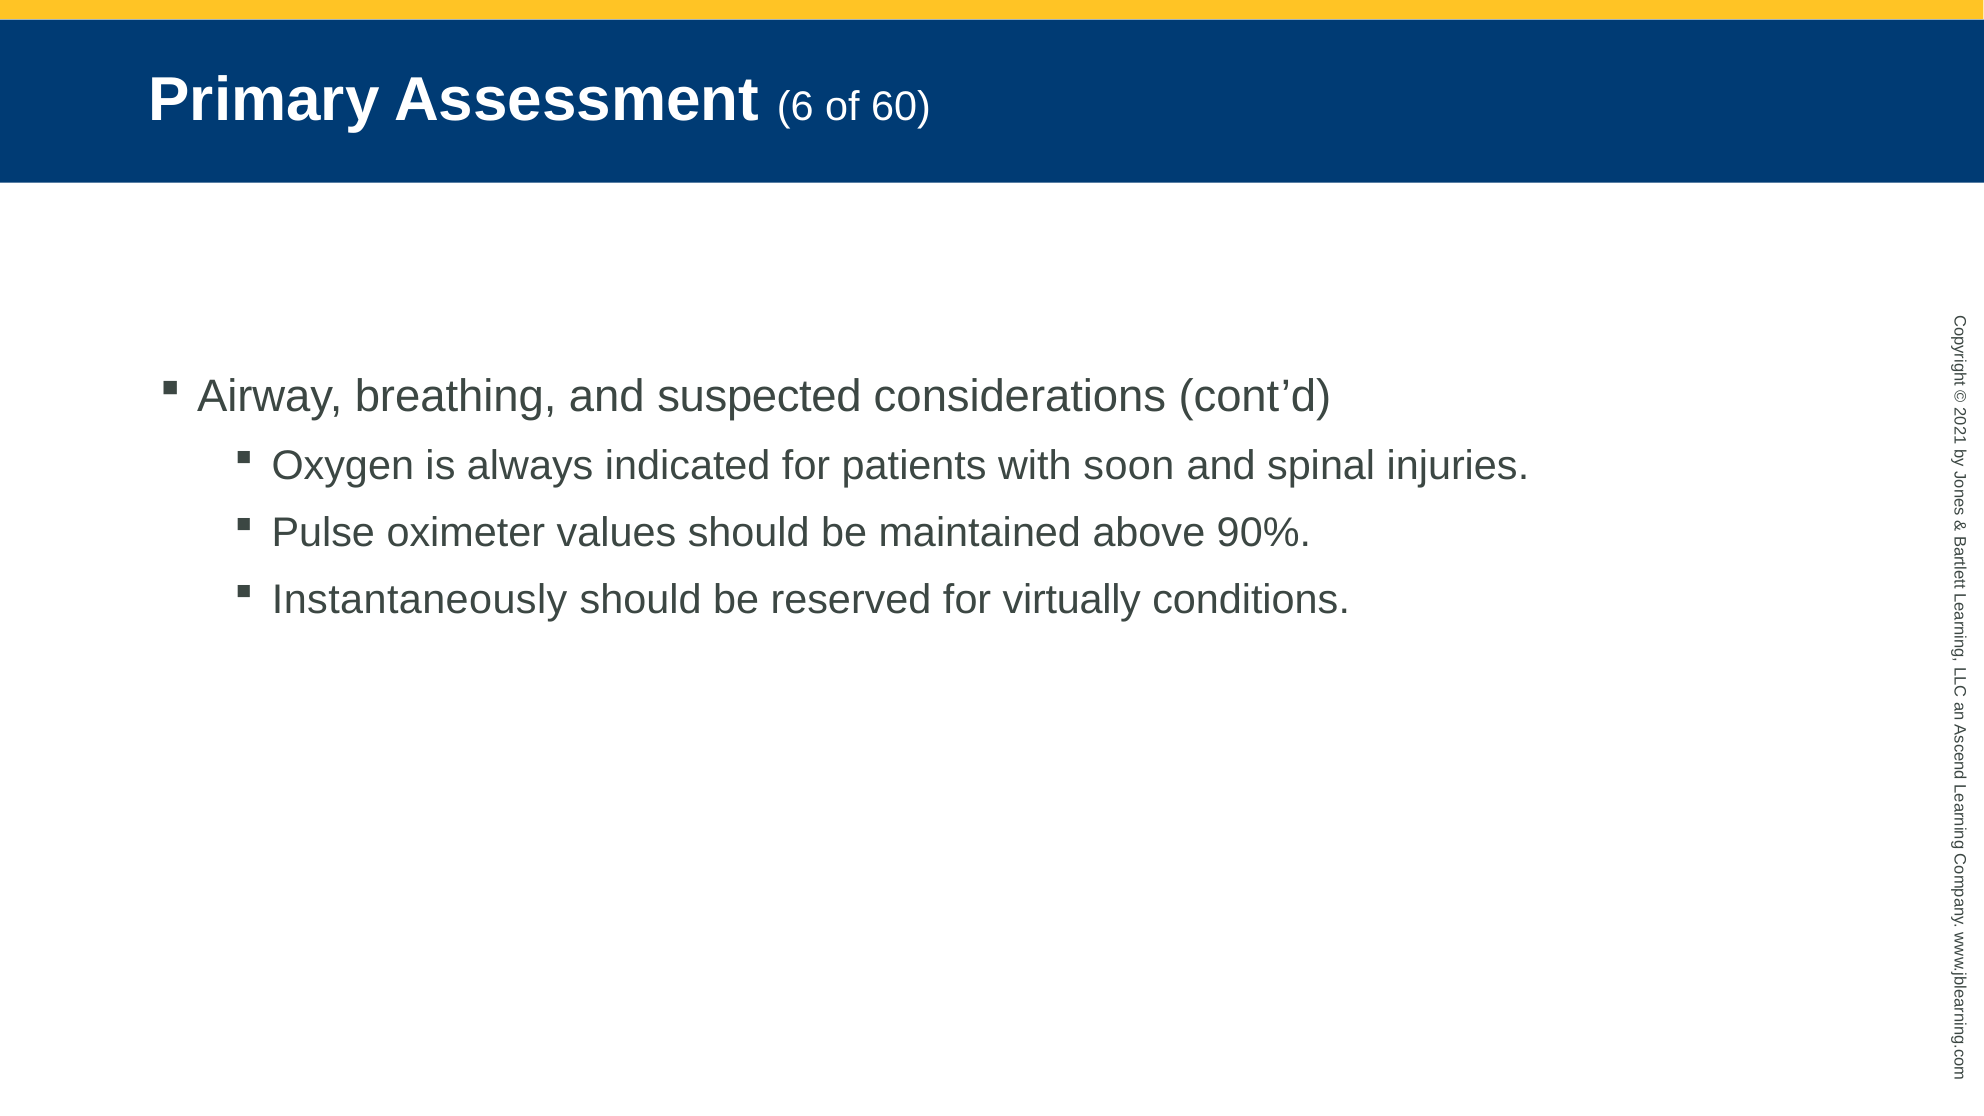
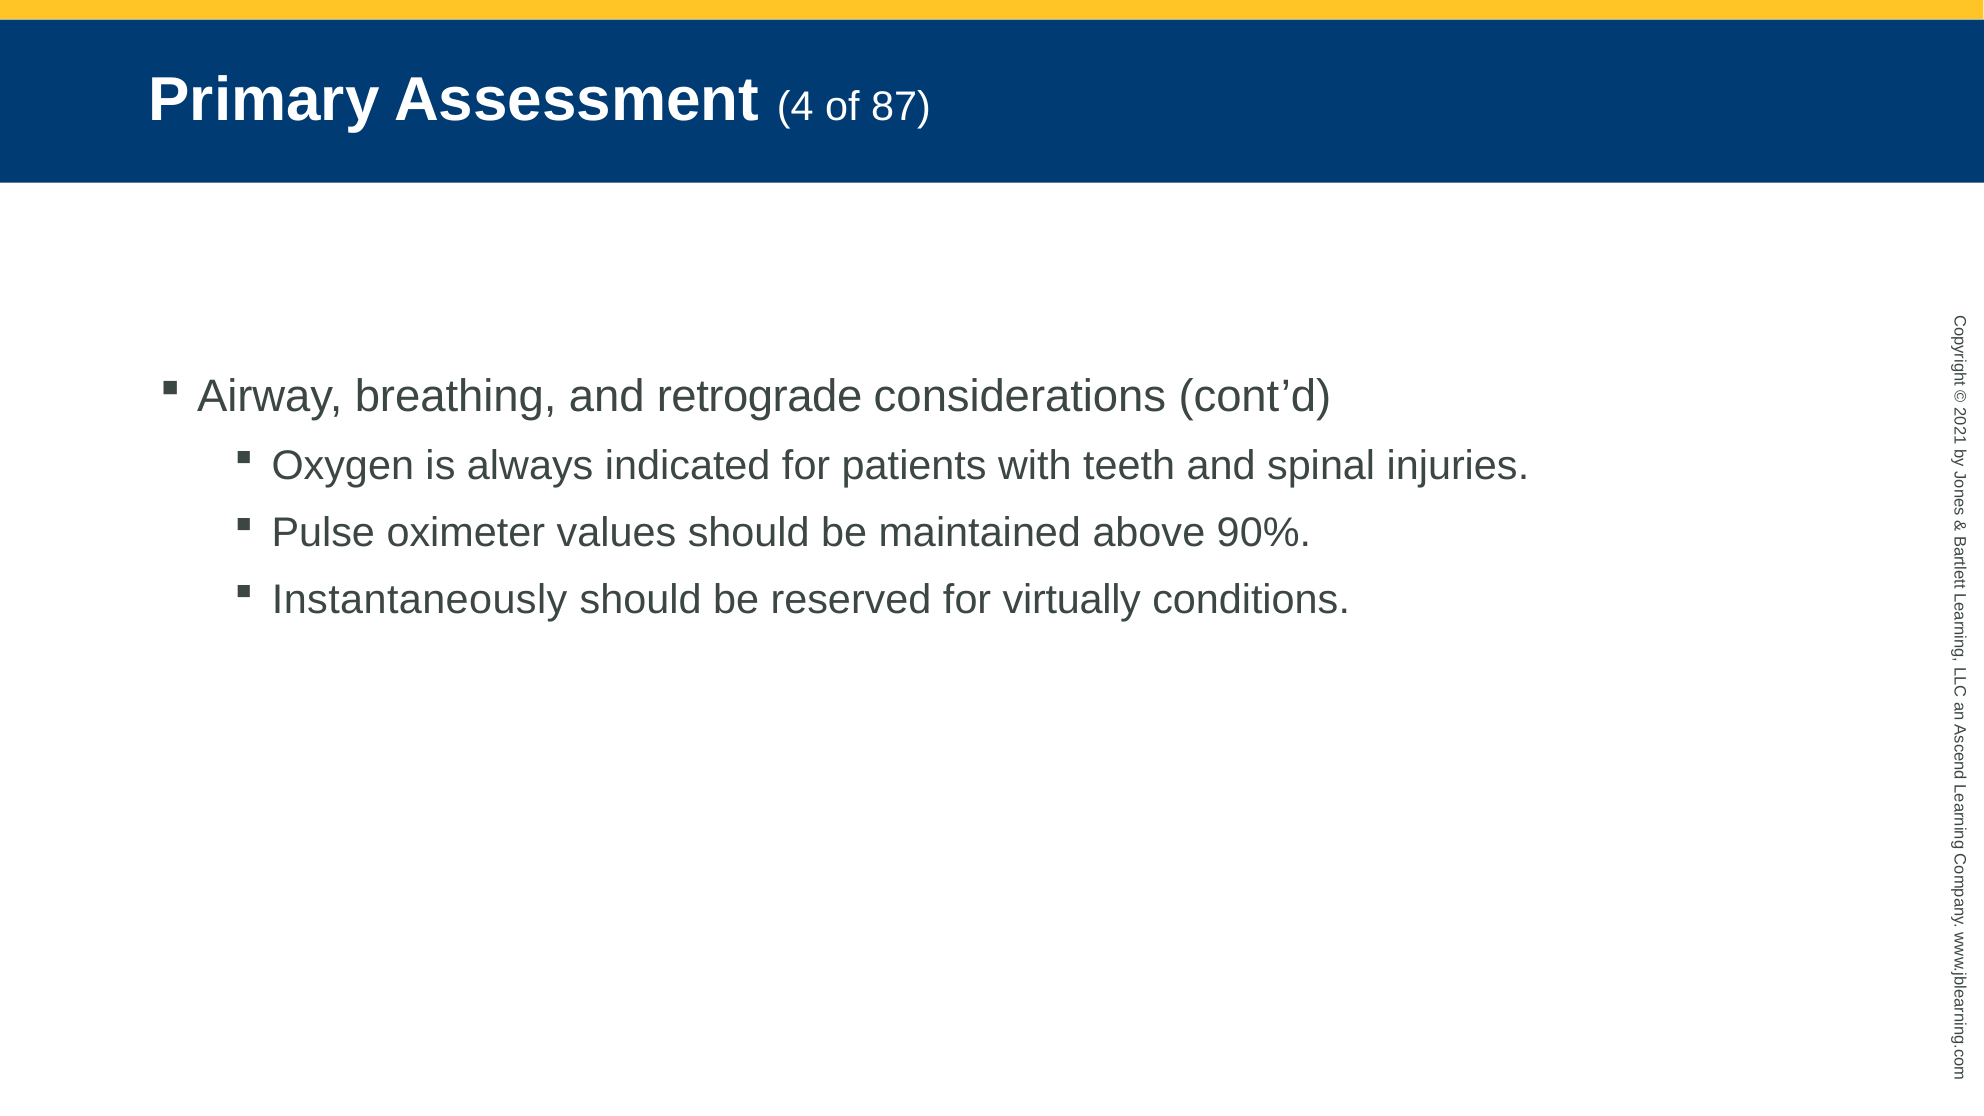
6: 6 -> 4 (795, 107)
60: 60 -> 87 (901, 107)
suspected: suspected -> retrograde (760, 396)
soon: soon -> teeth (1129, 466)
